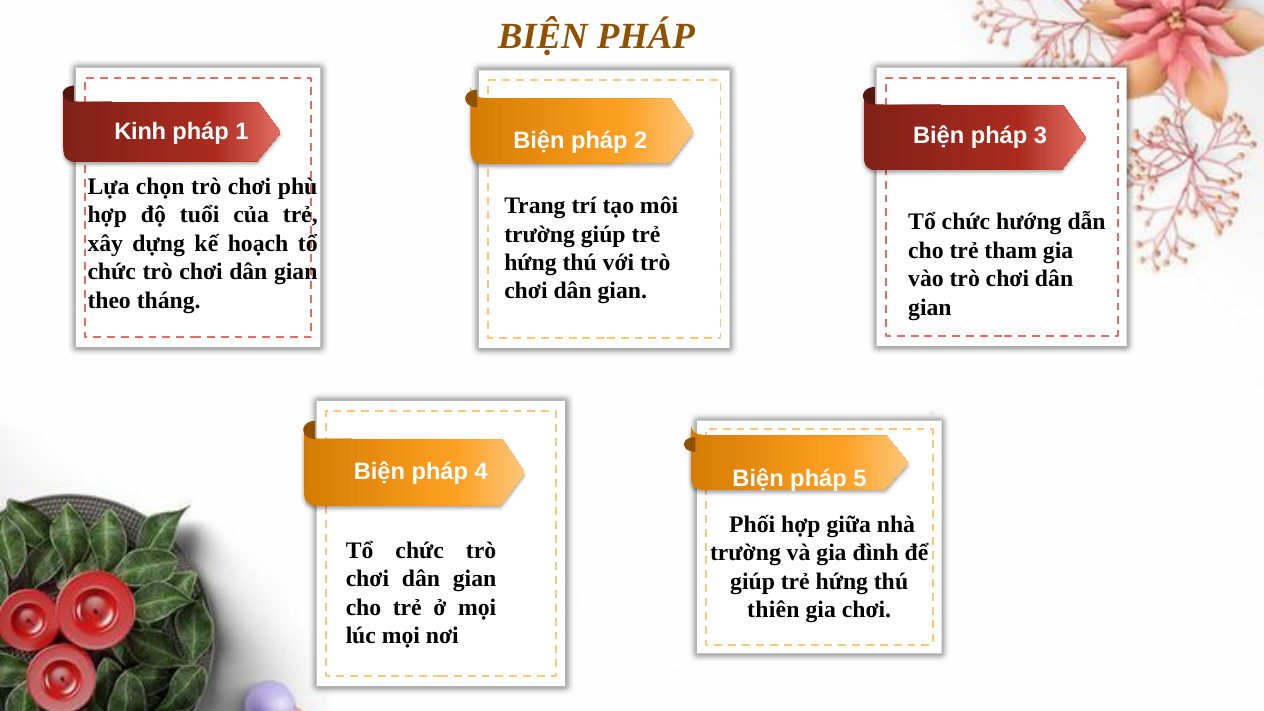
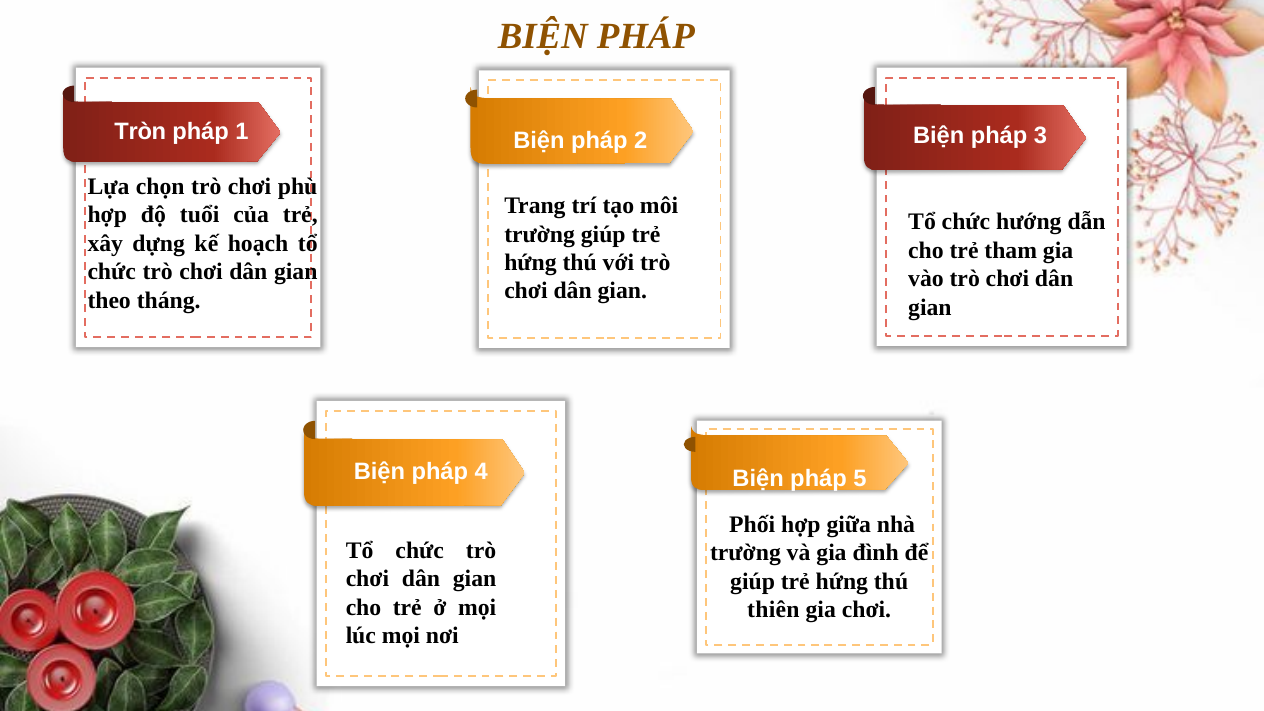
Kinh: Kinh -> Tròn (140, 132)
